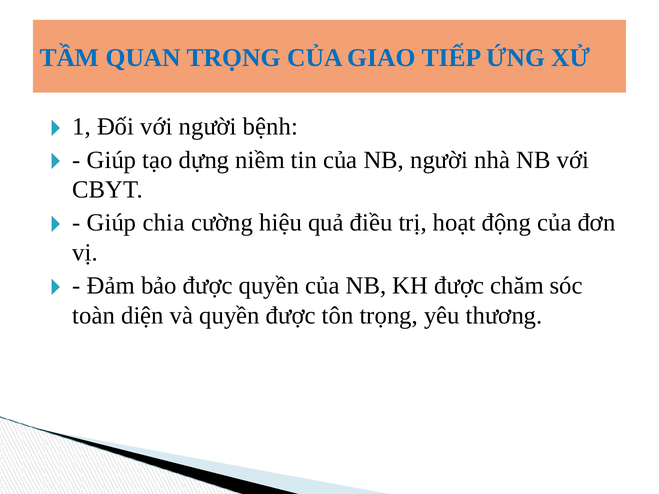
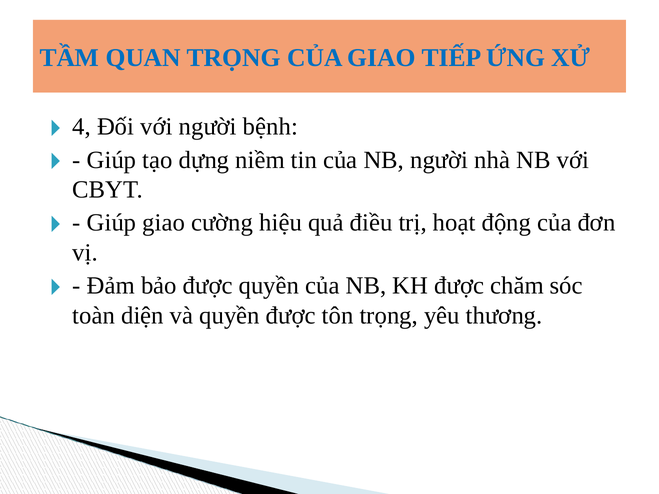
1: 1 -> 4 (82, 127)
Giúp chia: chia -> giao (164, 223)
